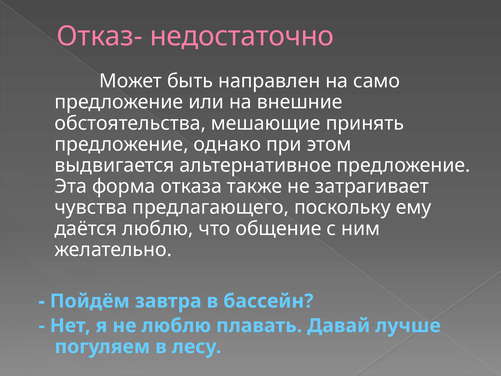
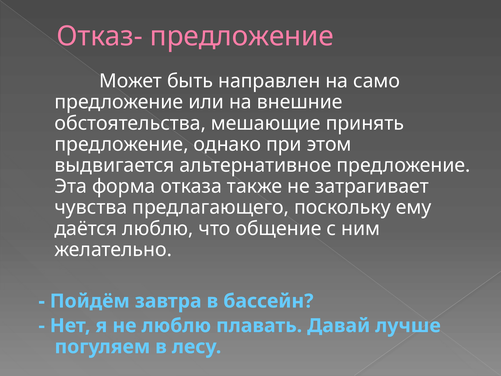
Отказ- недостаточно: недостаточно -> предложение (242, 36)
